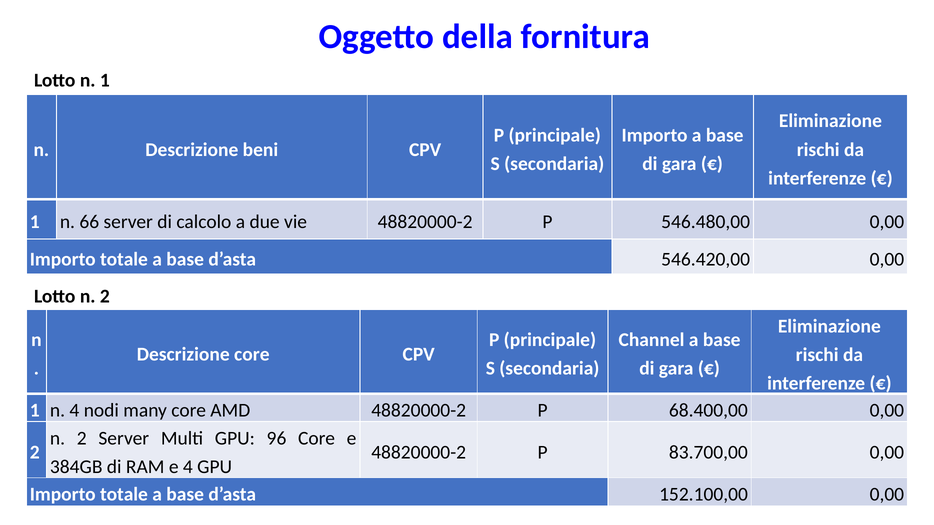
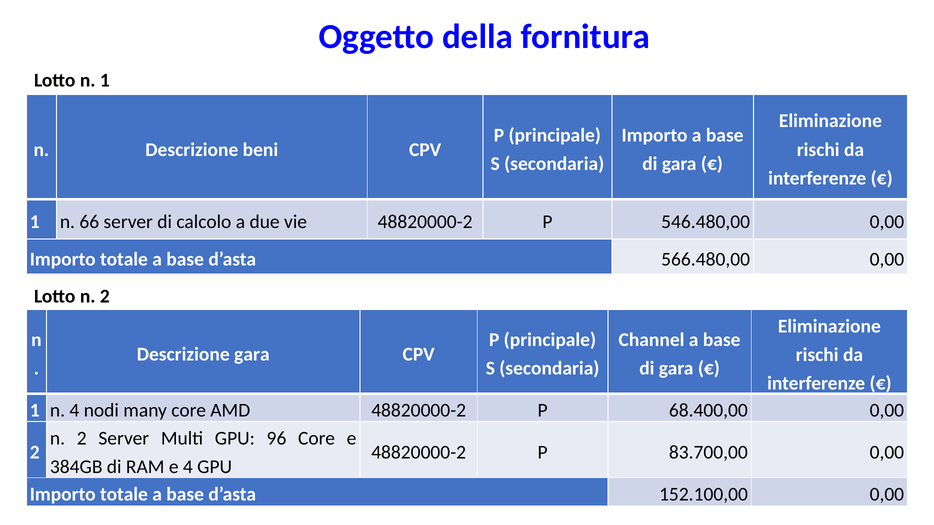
546.420,00: 546.420,00 -> 566.480,00 (706, 259)
Descrizione core: core -> gara (252, 354)
